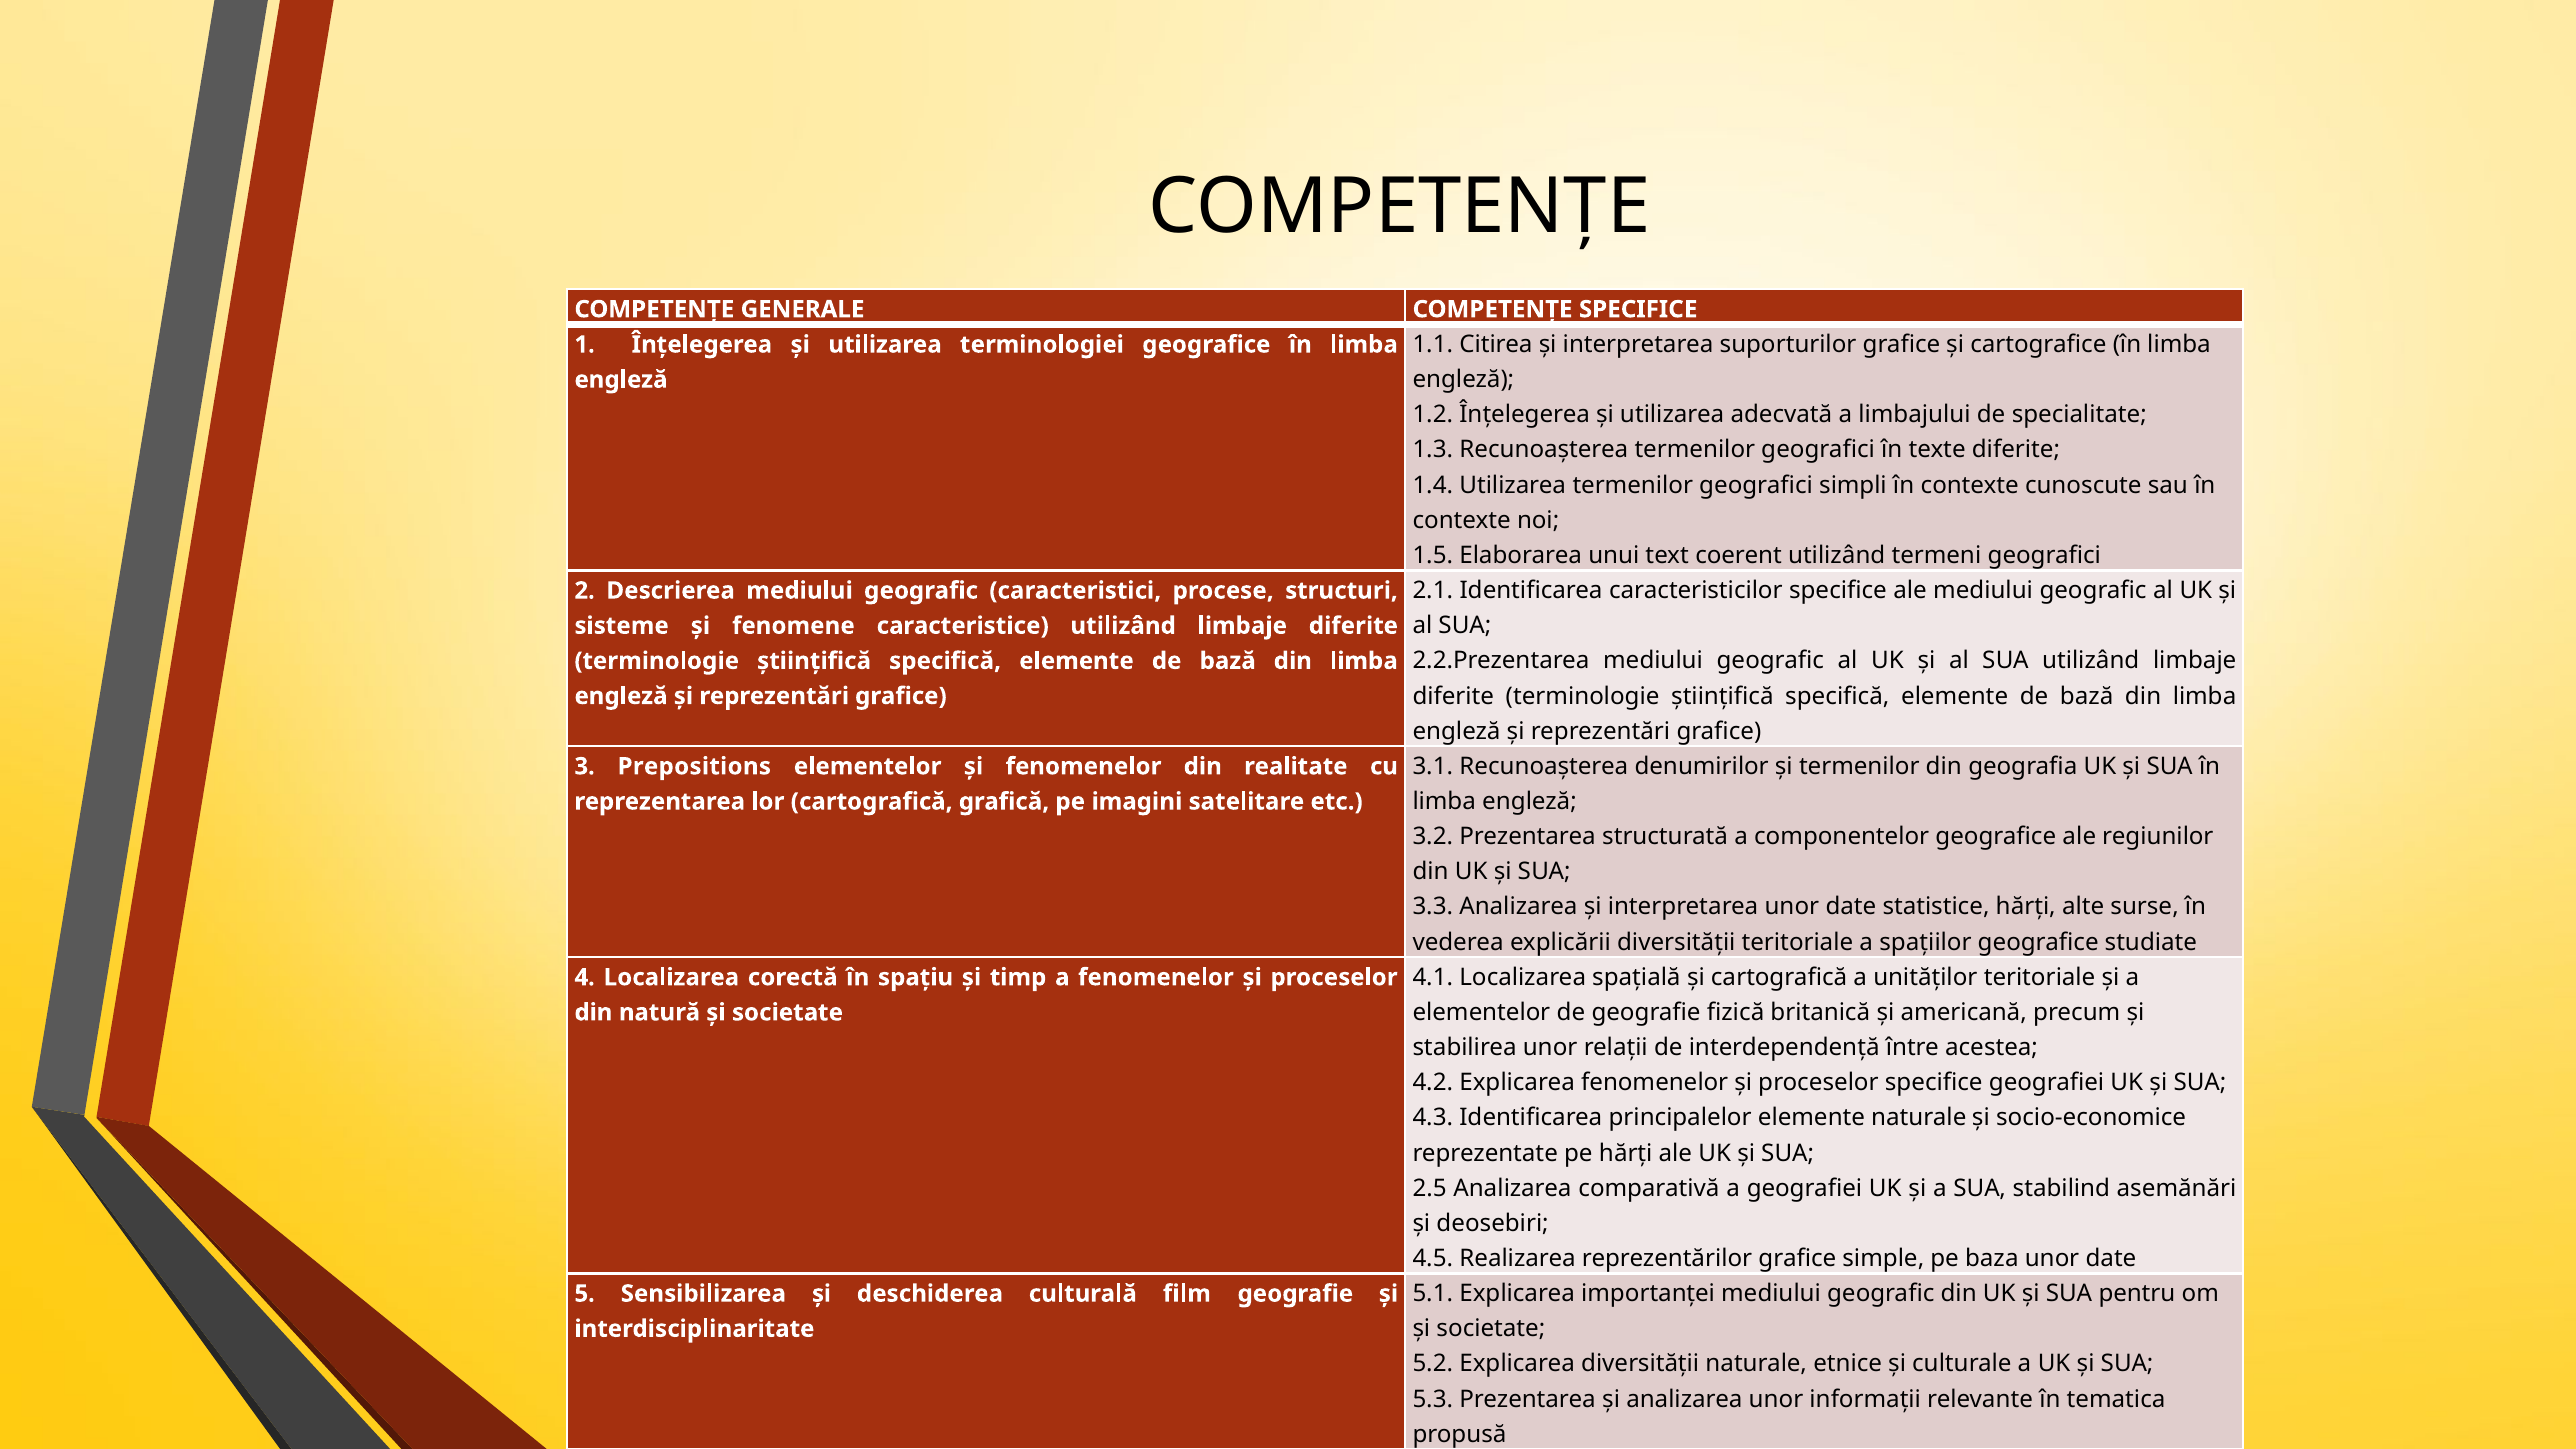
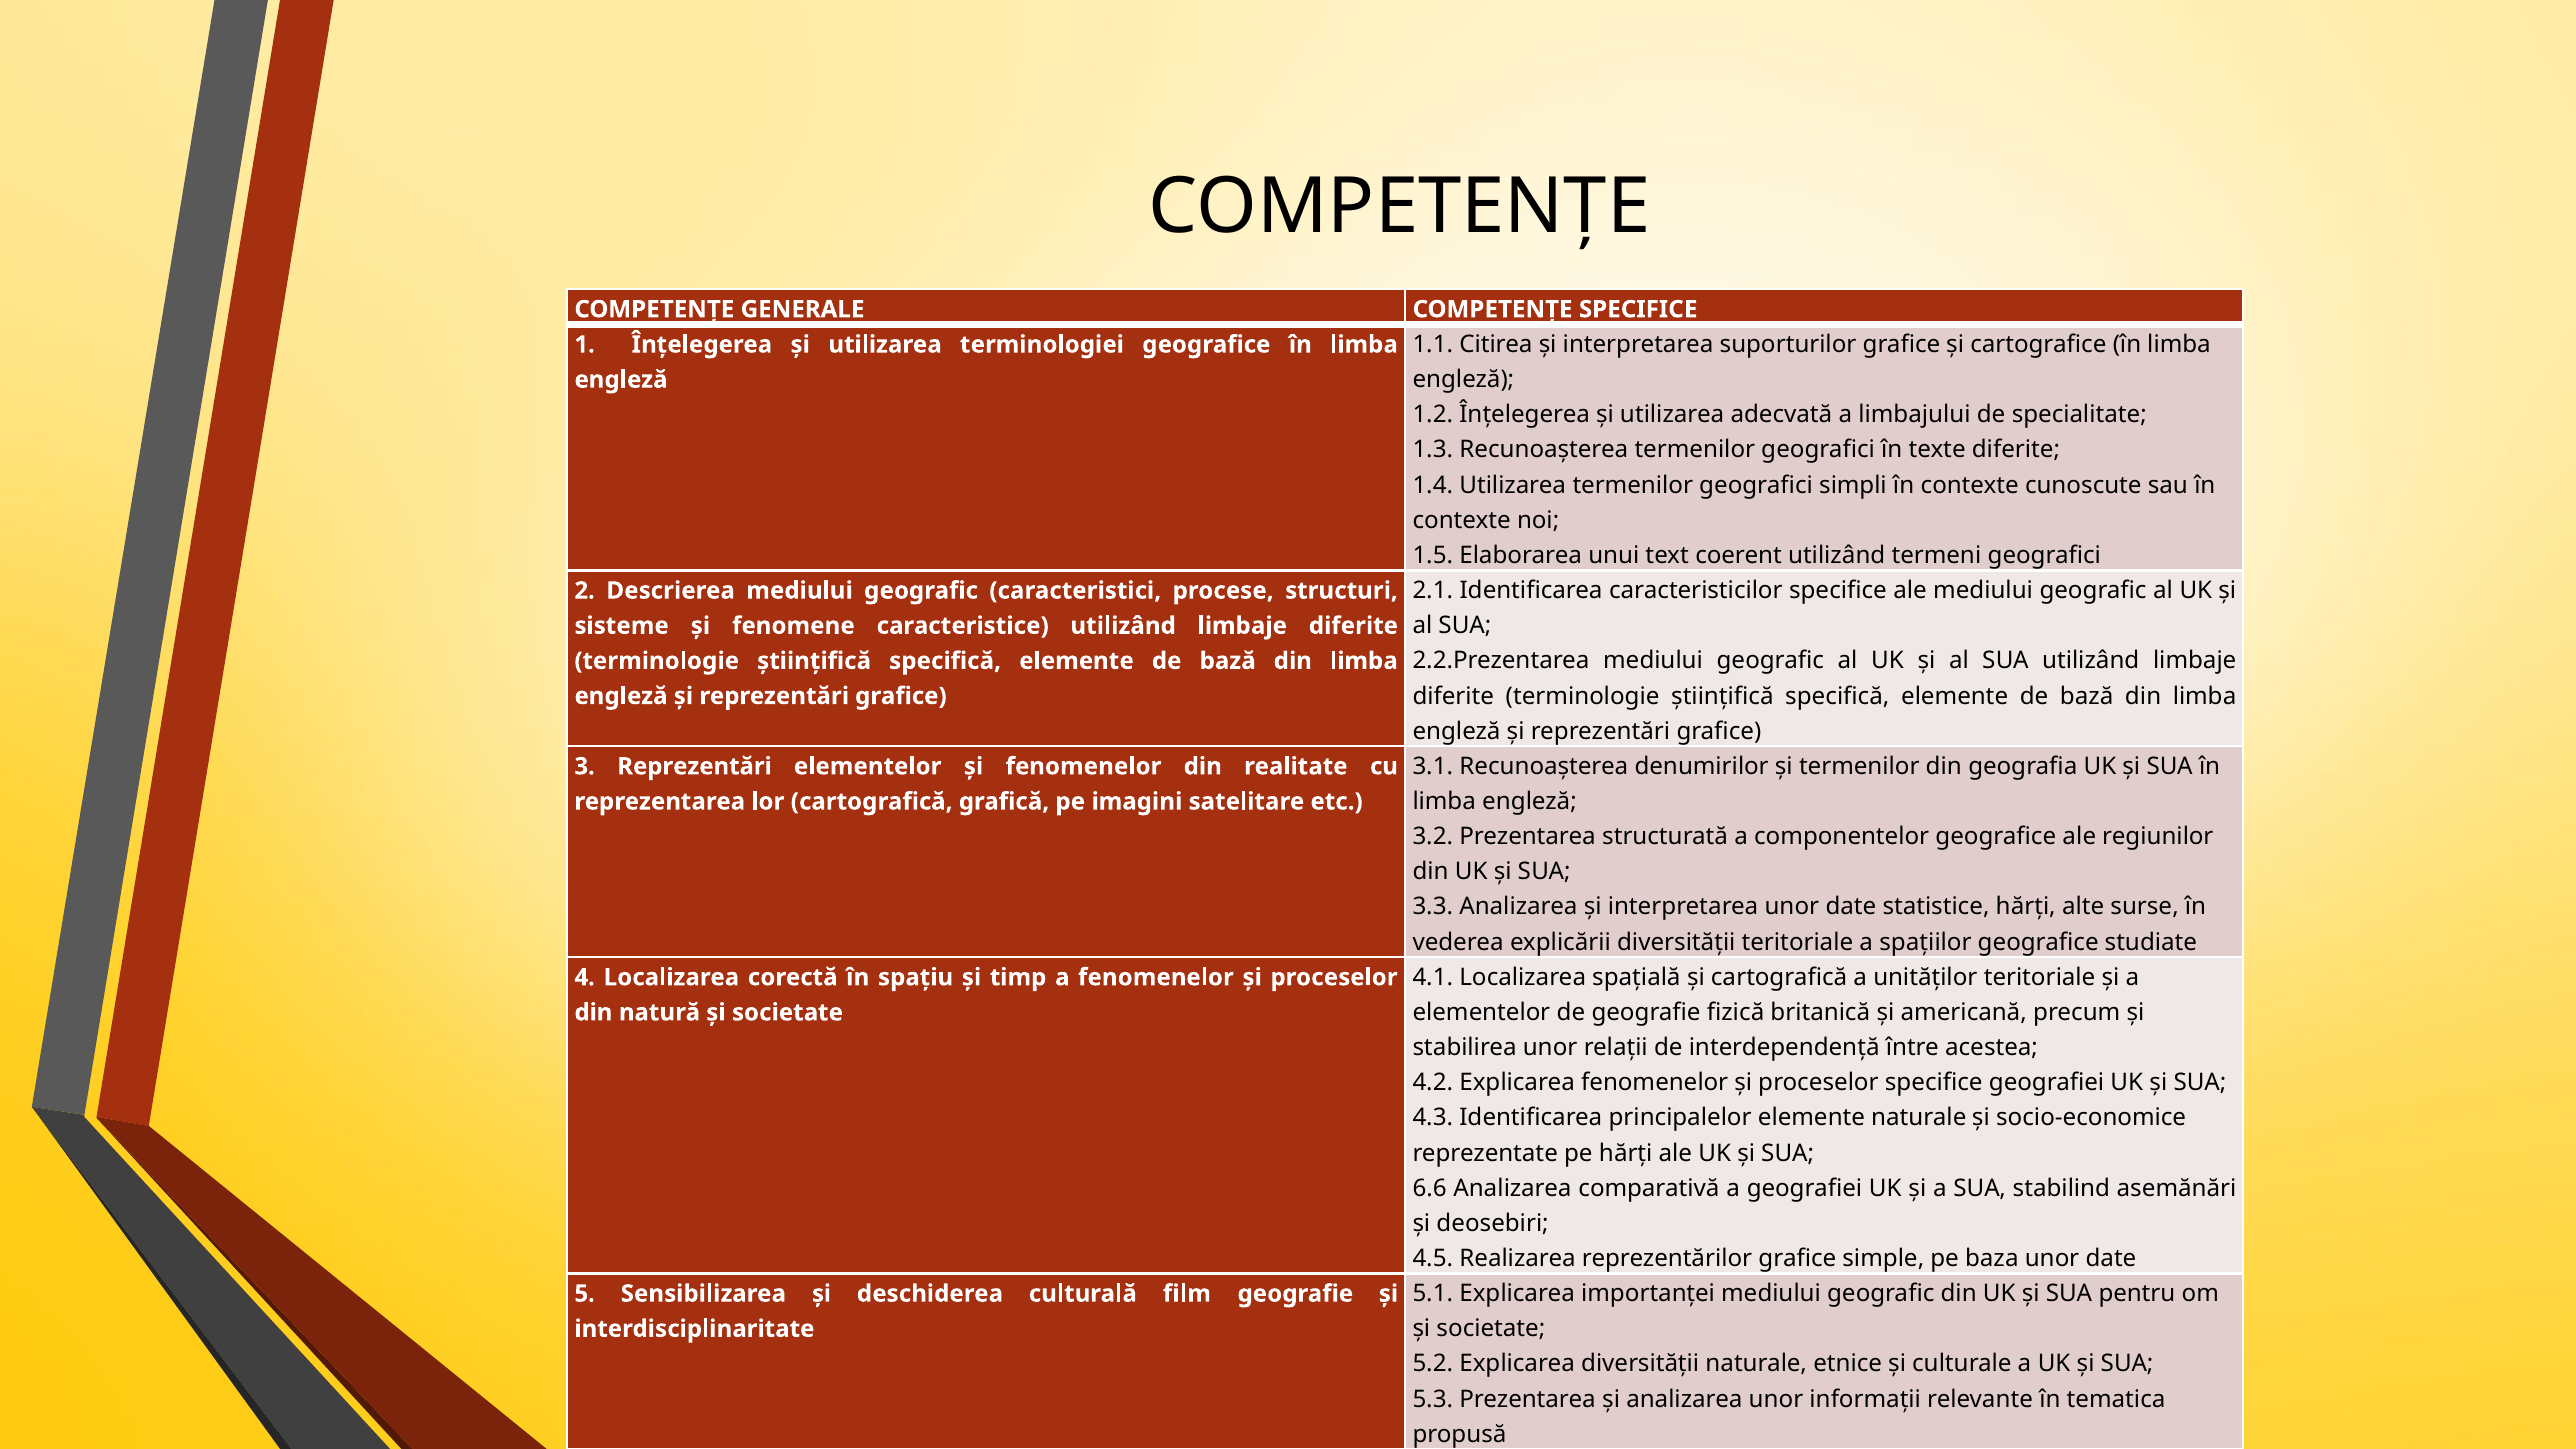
3 Prepositions: Prepositions -> Reprezentări (694, 766)
2.5: 2.5 -> 6.6 (1430, 1188)
